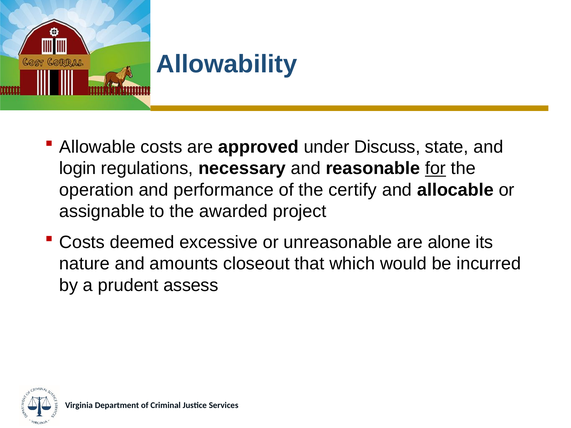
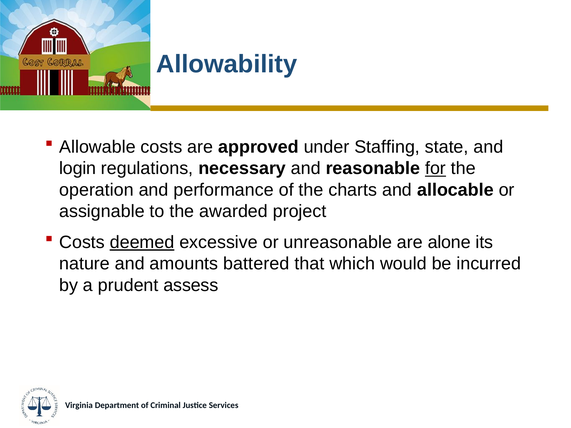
Discuss: Discuss -> Staffing (387, 147)
certify: certify -> charts (353, 190)
deemed underline: none -> present (142, 242)
closeout: closeout -> battered (256, 264)
